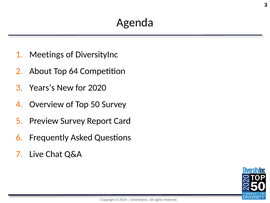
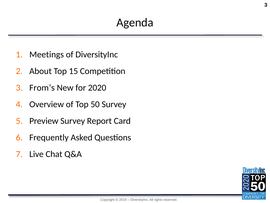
64: 64 -> 15 (73, 71)
Years’s: Years’s -> From’s (42, 87)
